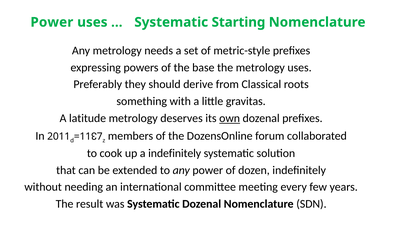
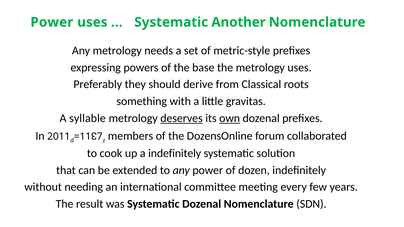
Starting: Starting -> Another (239, 22)
latitude: latitude -> syllable (87, 118)
deserves underline: none -> present (182, 118)
